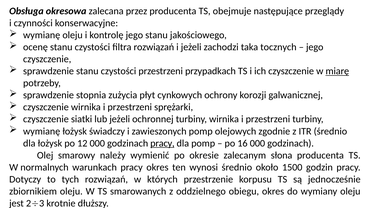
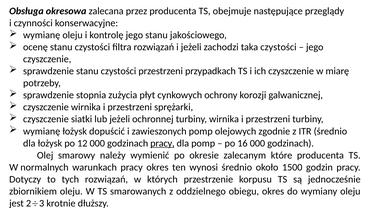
taka tocznych: tocznych -> czystości (278, 47)
miarę underline: present -> none (337, 71)
świadczy: świadczy -> dopuścić (107, 131)
słona: słona -> które (282, 155)
